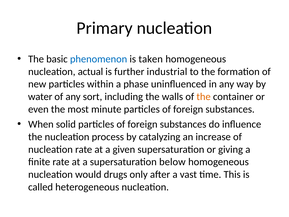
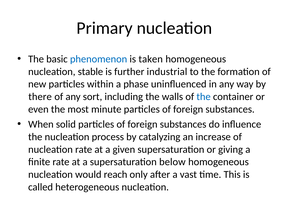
actual: actual -> stable (90, 72)
water: water -> there (40, 97)
the colour: orange -> blue (204, 97)
drugs: drugs -> reach (116, 174)
